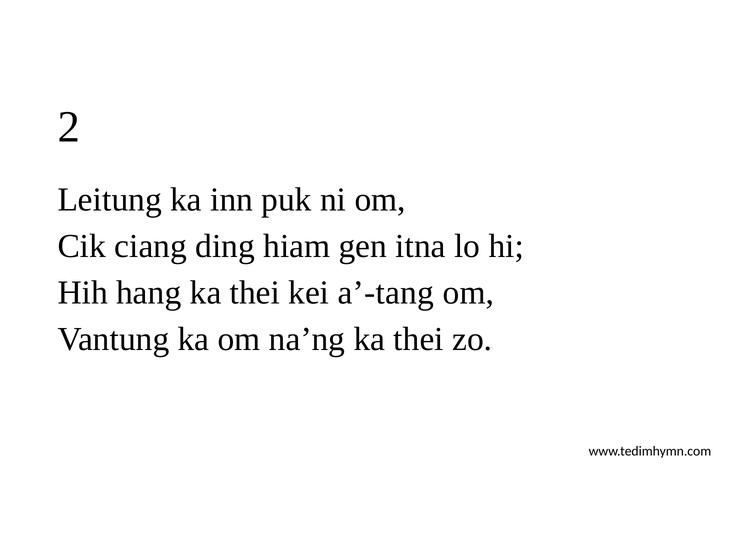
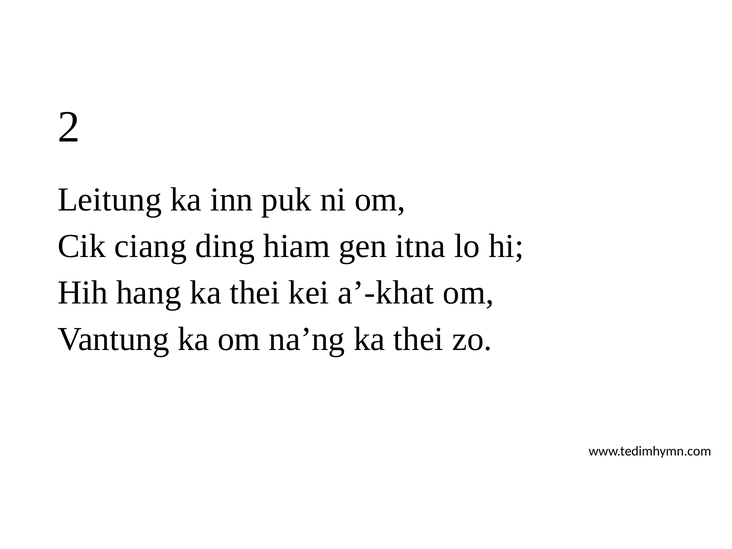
a’-tang: a’-tang -> a’-khat (386, 293)
